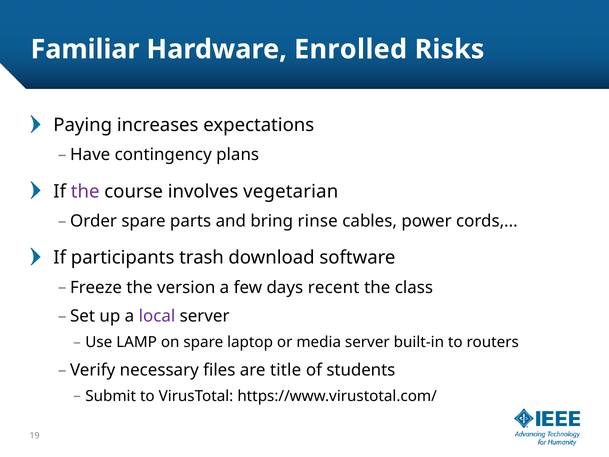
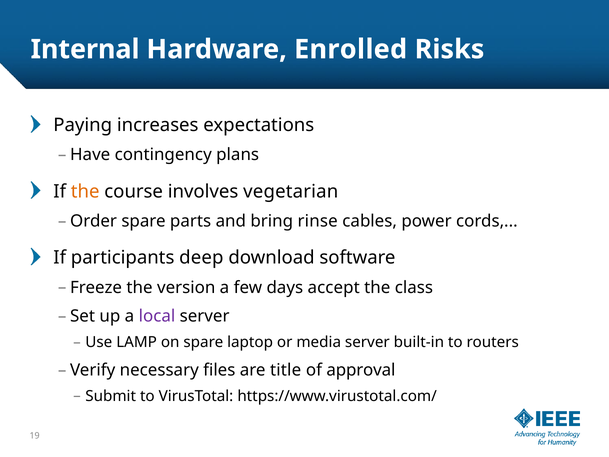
Familiar: Familiar -> Internal (85, 49)
the colour: purple -> orange (85, 191)
trash: trash -> deep (201, 258)
recent: recent -> accept (334, 287)
students: students -> approval (361, 370)
